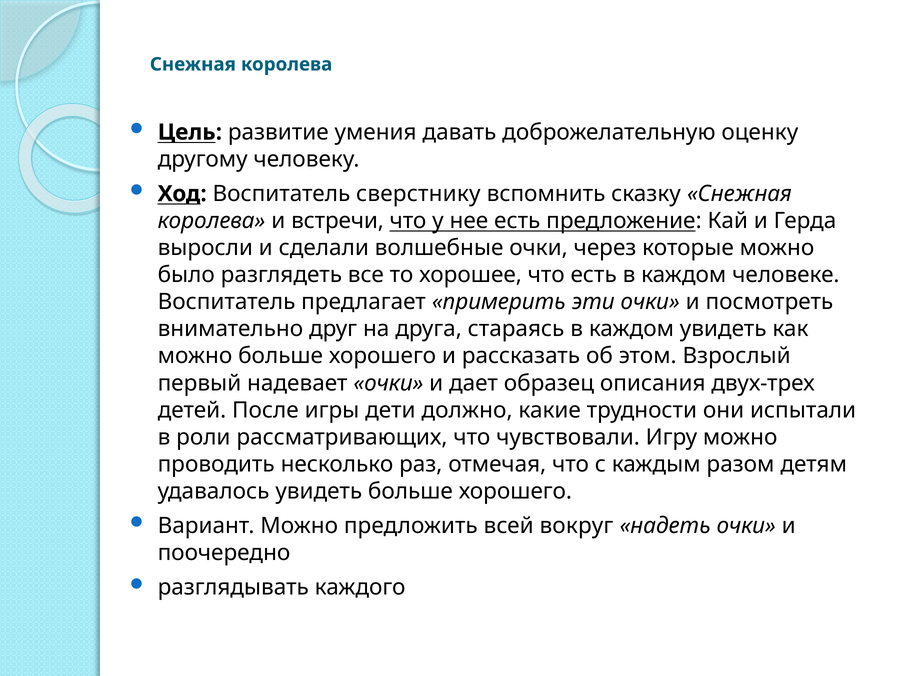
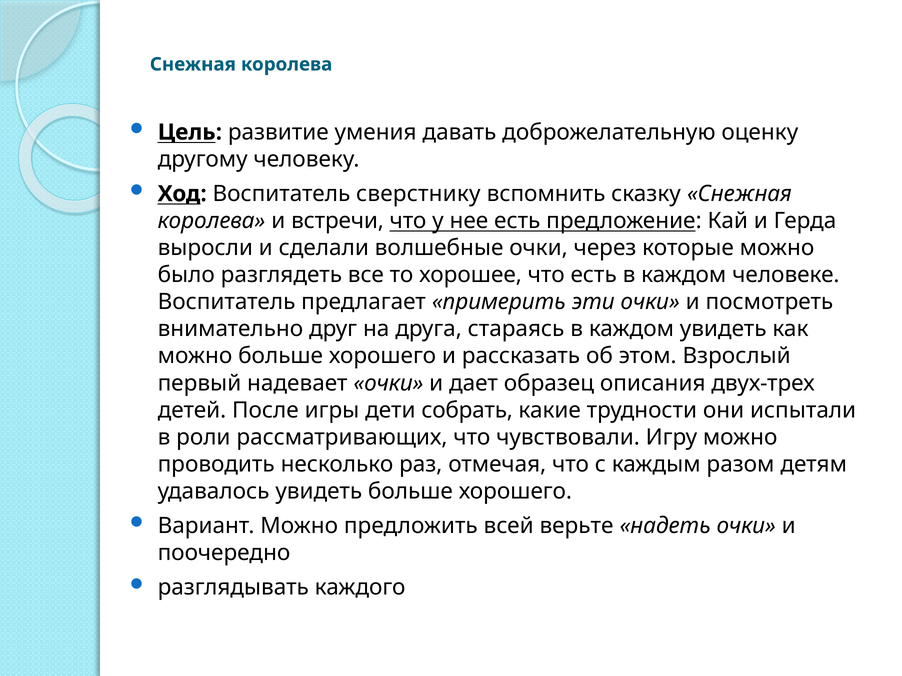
должно: должно -> собрать (467, 410)
вокруг: вокруг -> верьте (577, 526)
